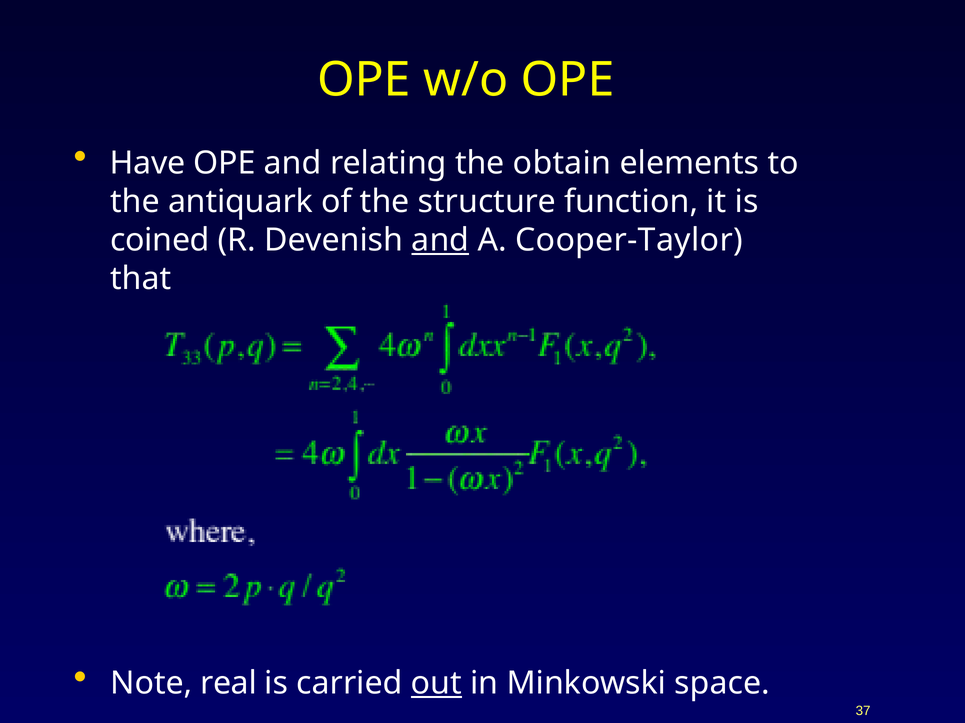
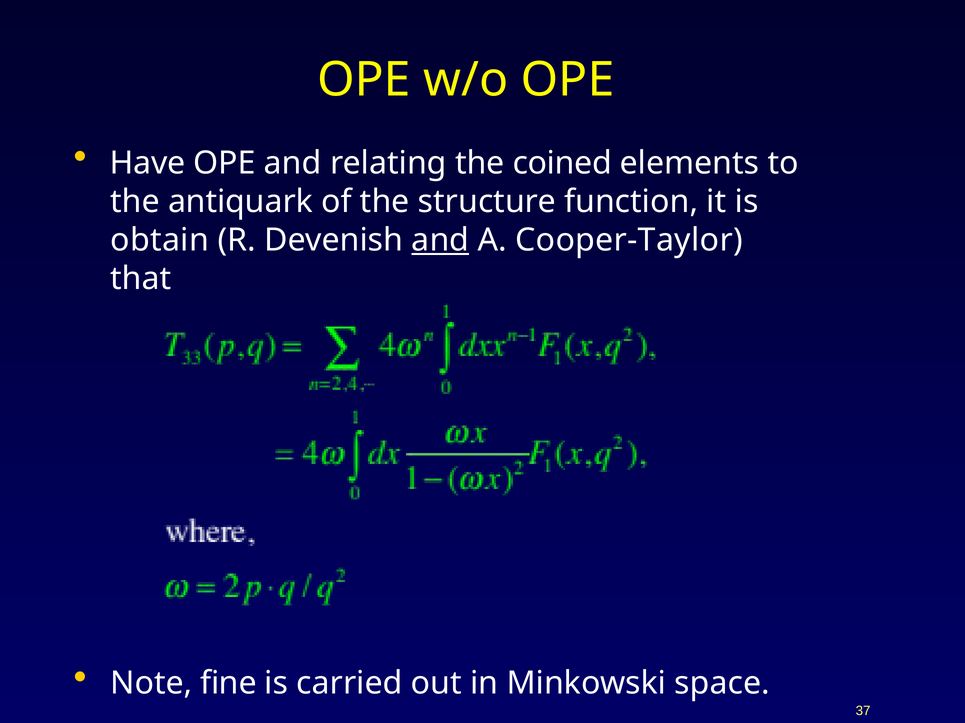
obtain: obtain -> coined (562, 163)
coined: coined -> obtain (160, 240)
real: real -> fine (228, 684)
out underline: present -> none (436, 684)
